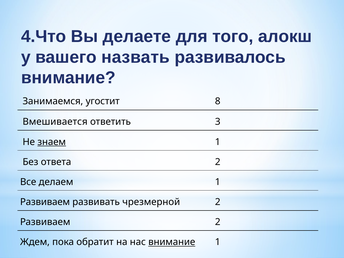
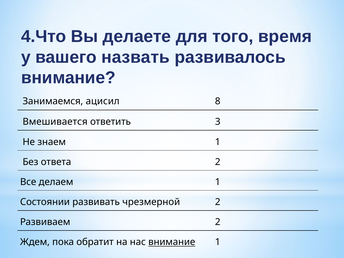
алокш: алокш -> время (285, 36)
угостит: угостит -> ацисил (103, 101)
знаем underline: present -> none (52, 142)
Развиваем: Развиваем -> Состоянии (45, 202)
